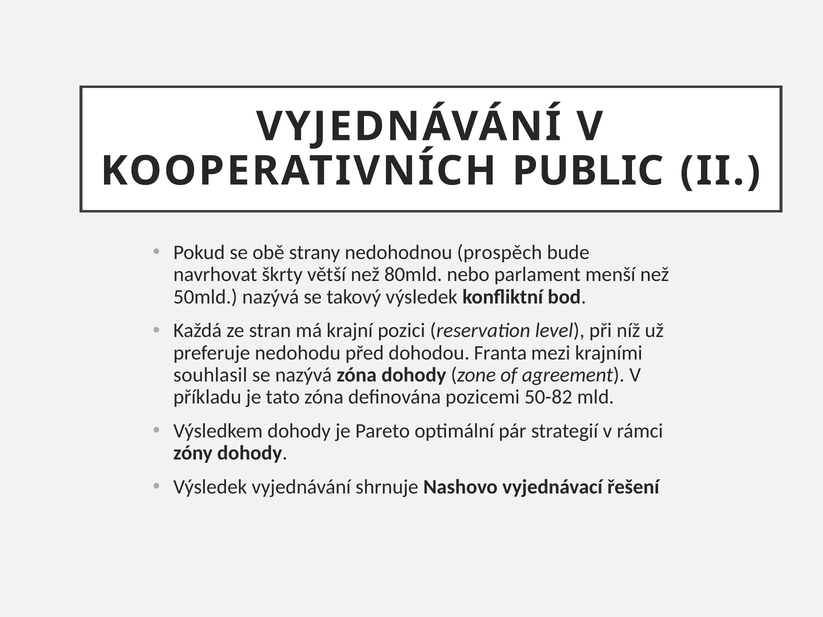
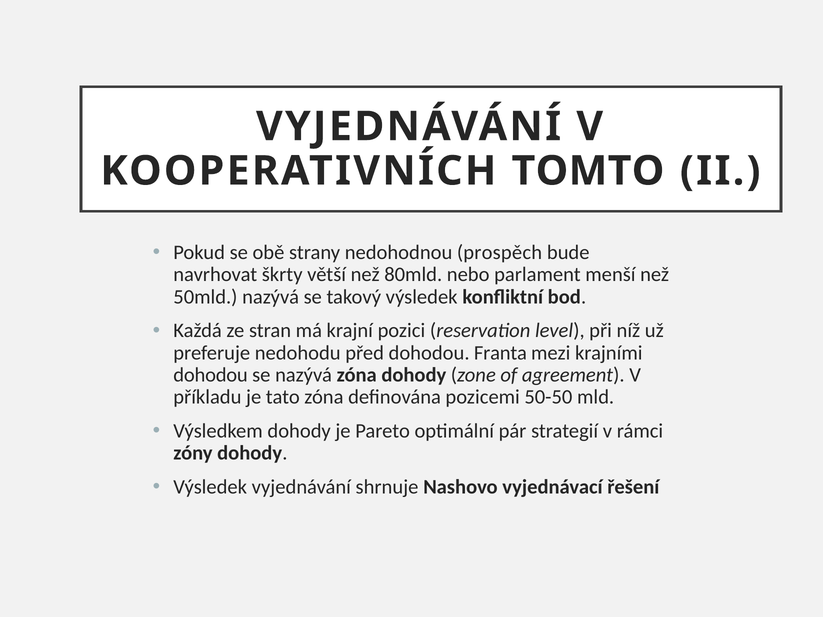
PUBLIC: PUBLIC -> TOMTO (588, 171)
souhlasil: souhlasil -> dohodou (211, 375)
50-82: 50-82 -> 50-50 (548, 397)
